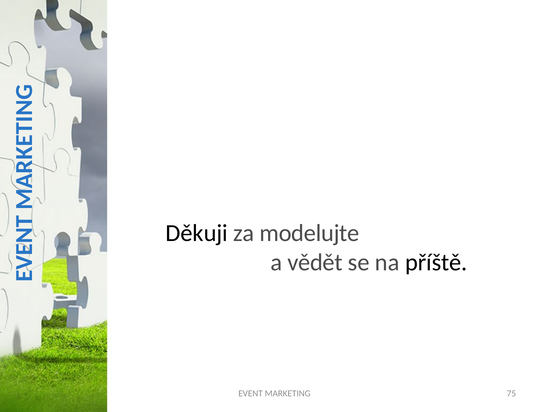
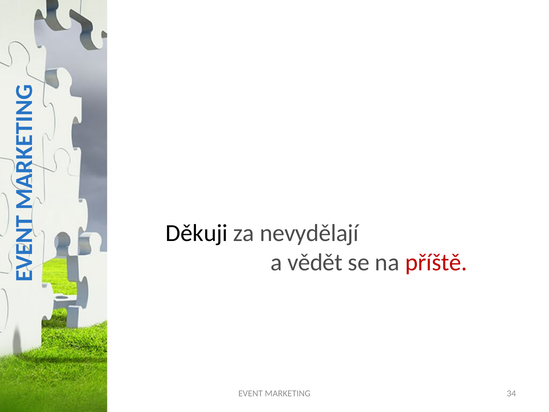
modelujte: modelujte -> nevydělají (309, 233)
příště colour: black -> red (436, 262)
75: 75 -> 34 (511, 393)
